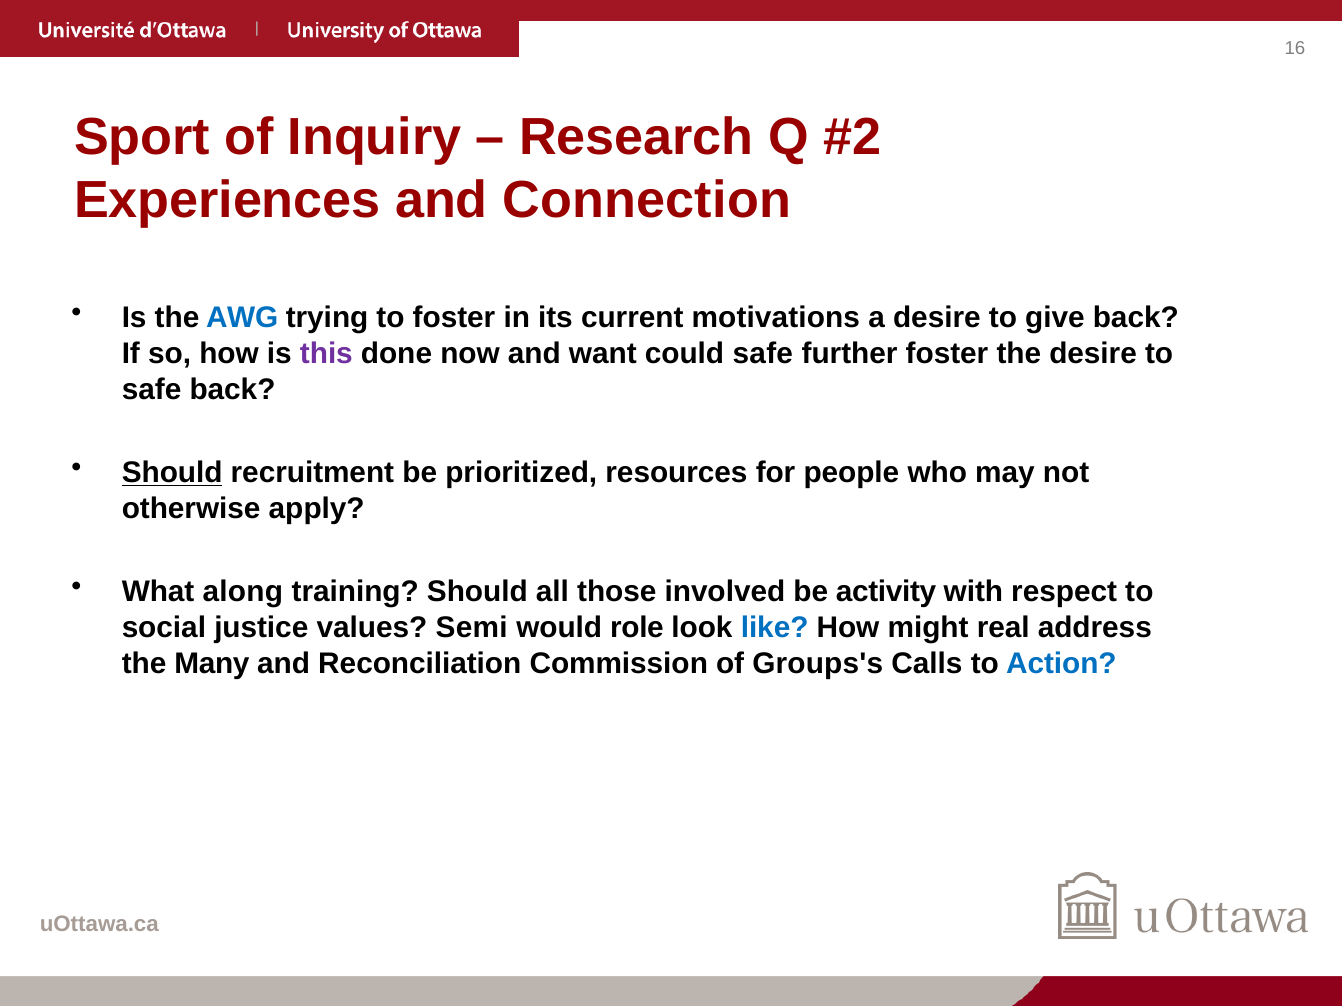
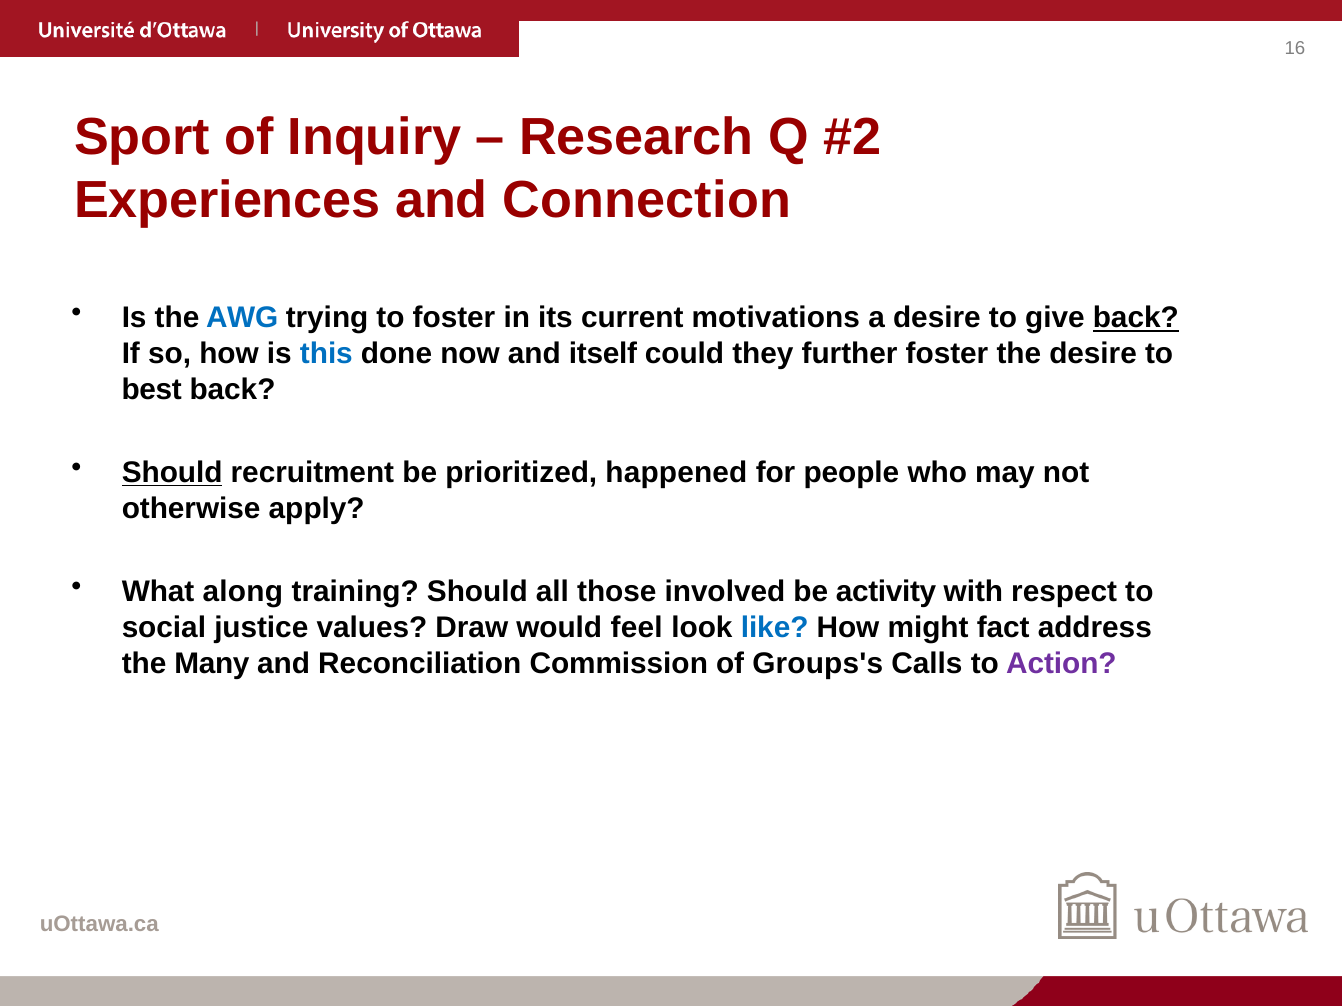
back underline: none -> present (1136, 318)
this colour: purple -> blue (326, 354)
want: want -> itself (603, 354)
could safe: safe -> they (763, 354)
safe: safe -> best (152, 390)
resources: resources -> happened (676, 473)
Semi: Semi -> Draw (472, 628)
role: role -> feel (637, 628)
real: real -> fact (1003, 628)
Action colour: blue -> purple (1061, 664)
